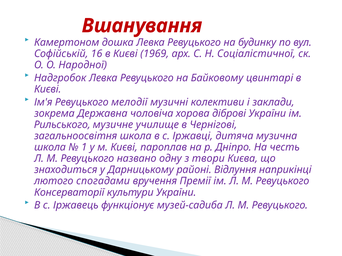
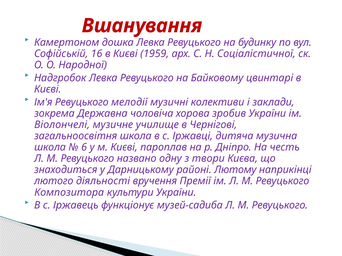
1969: 1969 -> 1959 (155, 54)
діброві: діброві -> зробив (229, 114)
Рильського: Рильського -> Віолончелі (62, 125)
1: 1 -> 6 (84, 148)
Відлуння: Відлуння -> Лютому (235, 170)
спогадами: спогадами -> діяльності (103, 181)
Консерваторії: Консерваторії -> Композитора (69, 193)
